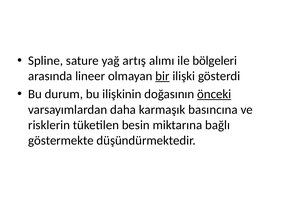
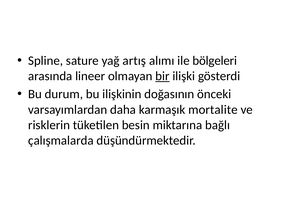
önceki underline: present -> none (214, 94)
basıncına: basıncına -> mortalite (213, 109)
göstermekte: göstermekte -> çalışmalarda (61, 140)
